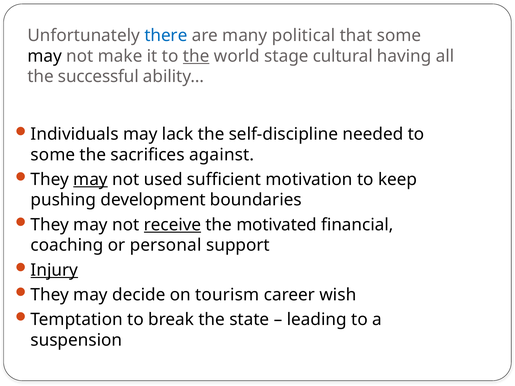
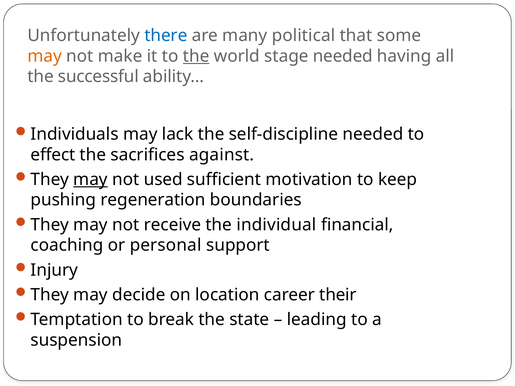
may colour: black -> orange (45, 56)
stage cultural: cultural -> needed (343, 56)
some: some -> effect (53, 155)
development: development -> regeneration (153, 200)
receive underline: present -> none (172, 225)
motivated: motivated -> individual (276, 225)
Injury underline: present -> none (54, 270)
tourism: tourism -> location (227, 295)
wish: wish -> their (338, 295)
